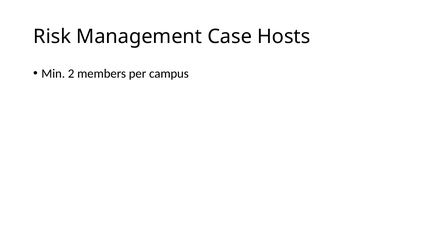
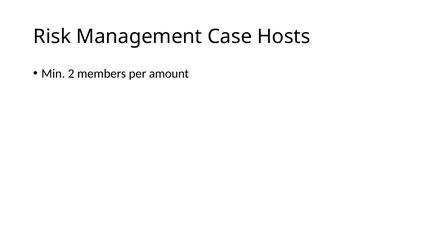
campus: campus -> amount (169, 74)
